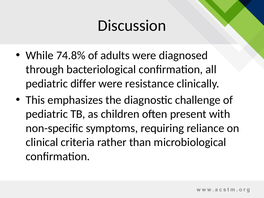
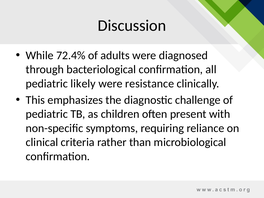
74.8%: 74.8% -> 72.4% (71, 55)
differ: differ -> likely (83, 84)
